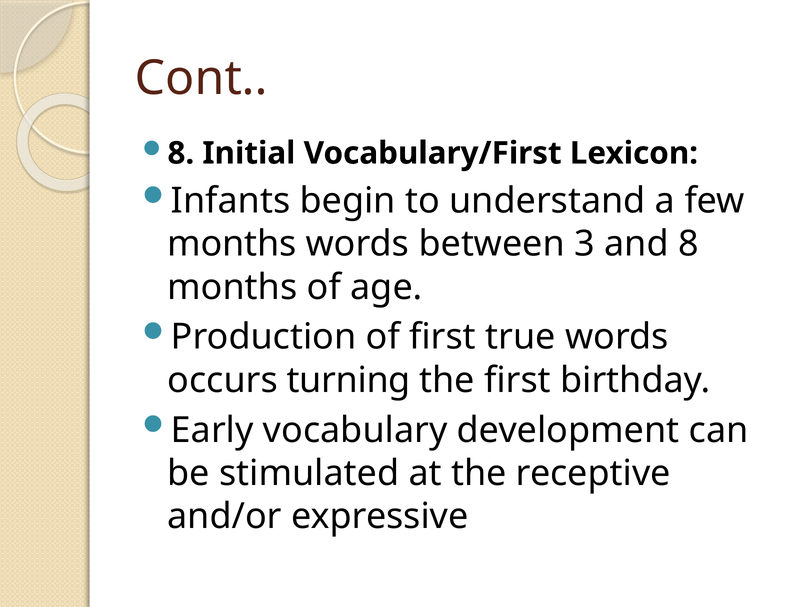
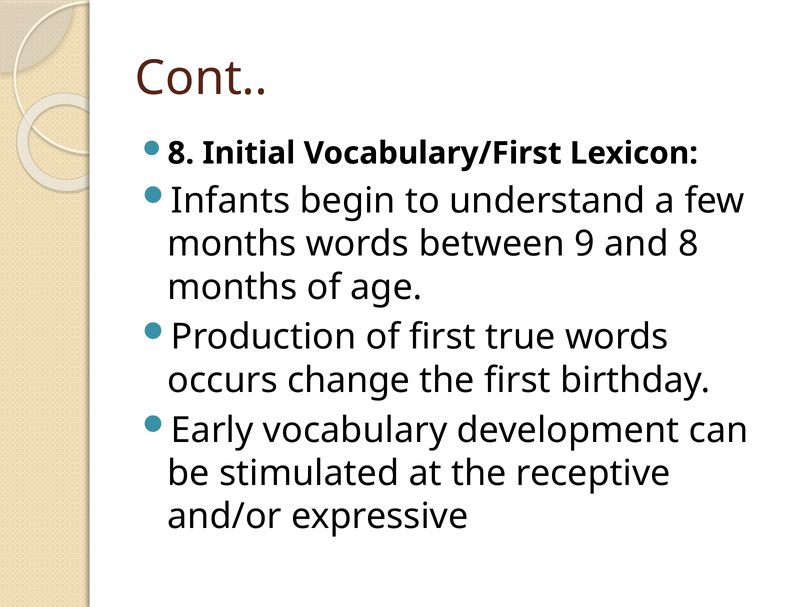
3: 3 -> 9 (585, 244)
turning: turning -> change (349, 380)
